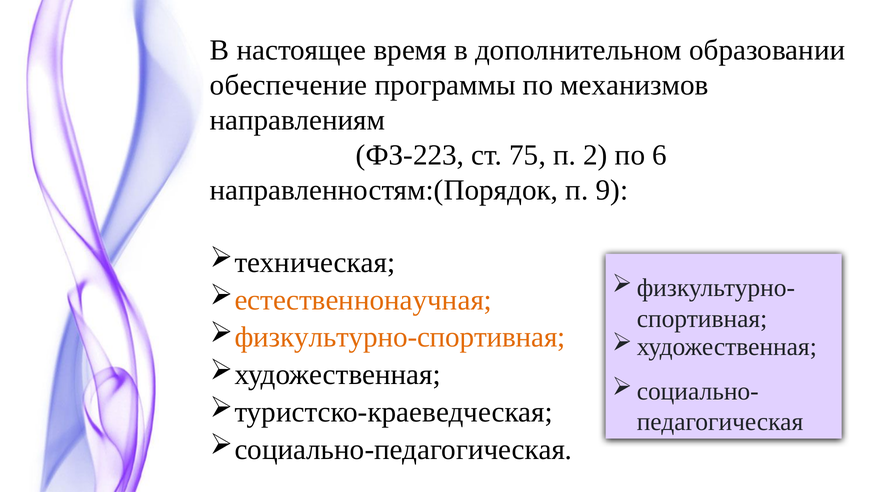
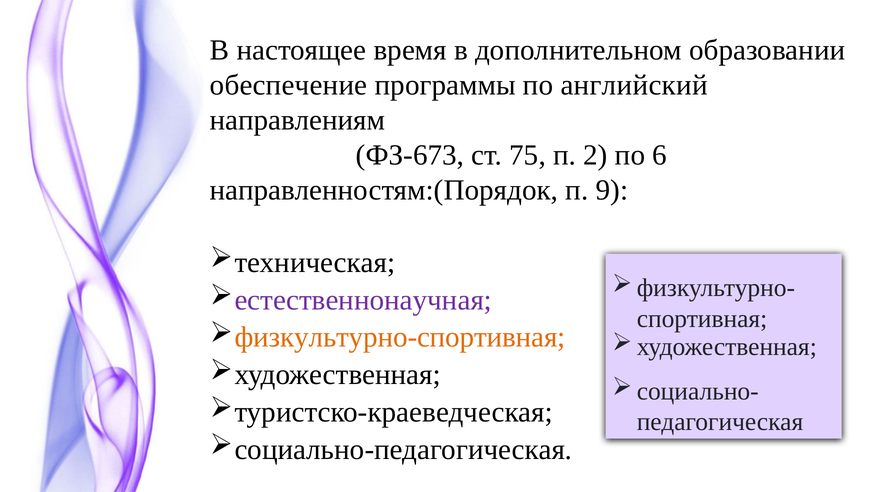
механизмов: механизмов -> английский (634, 85)
ФЗ-223: ФЗ-223 -> ФЗ-673 (410, 155)
естественнонаучная colour: orange -> purple (363, 300)
